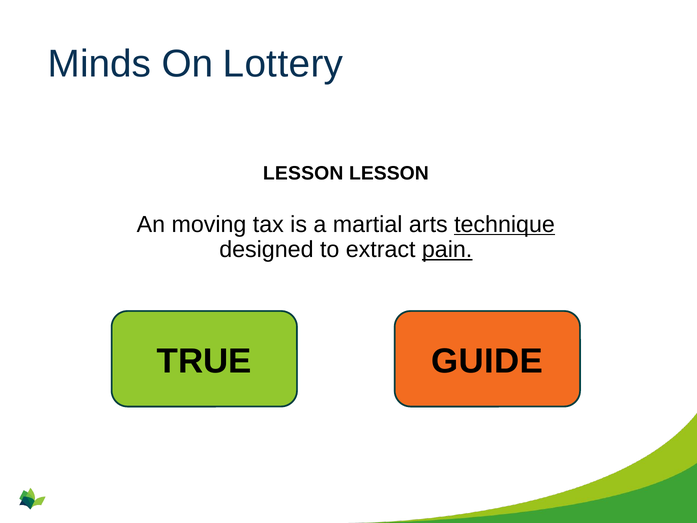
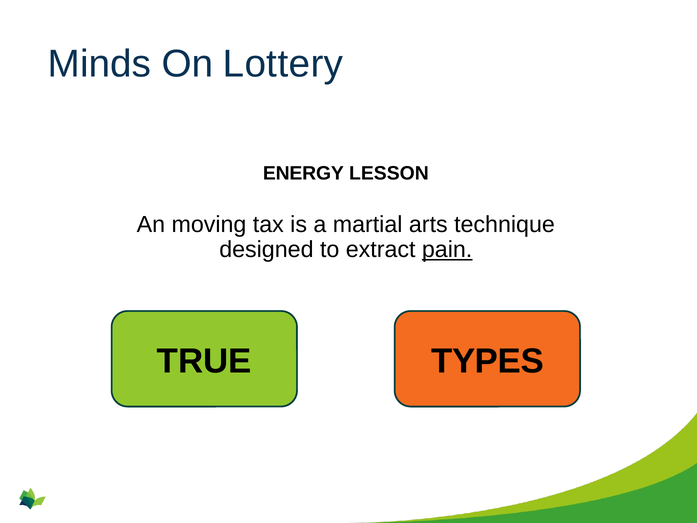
LESSON: LESSON -> ENERGY (303, 173)
technique underline: present -> none (504, 224)
GUIDE: GUIDE -> TYPES (487, 361)
